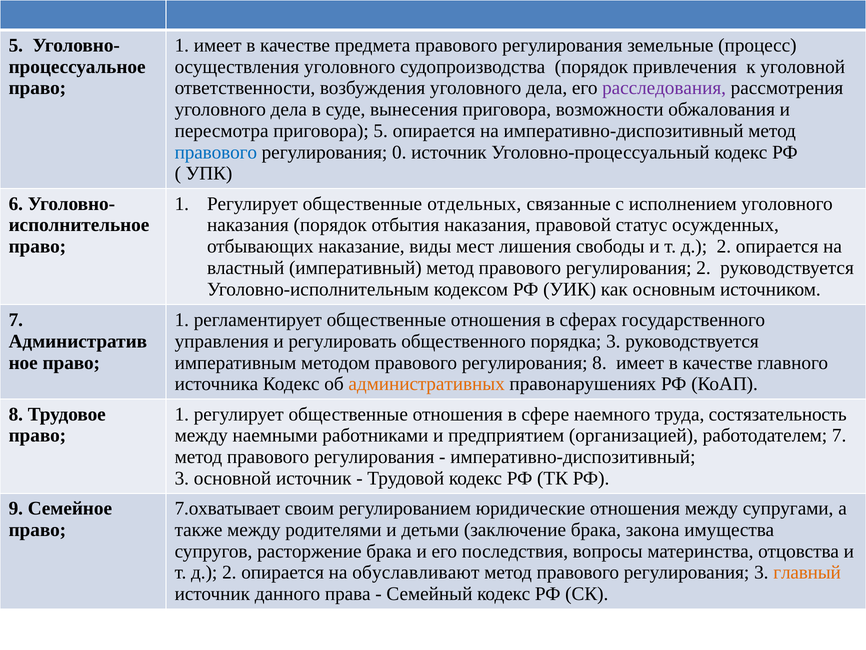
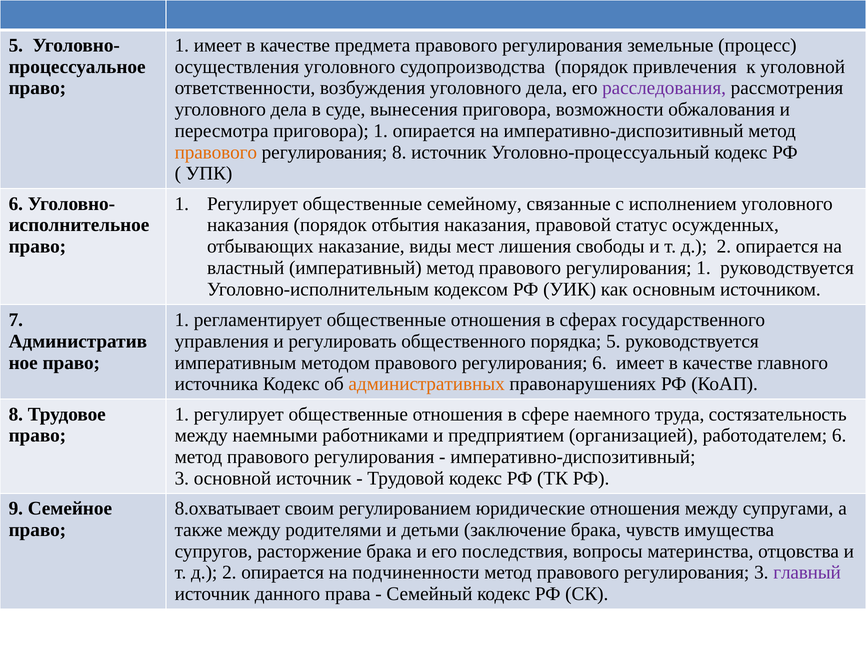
приговора 5: 5 -> 1 (381, 131)
правового colour: blue -> orange (216, 152)
регулирования 0: 0 -> 8 (399, 152)
отдельных: отдельных -> семейному (474, 204)
регулирования 2: 2 -> 1 (704, 268)
порядка 3: 3 -> 5 (613, 341)
регулирования 8: 8 -> 6 (599, 362)
работодателем 7: 7 -> 6 (839, 435)
7.охватывает: 7.охватывает -> 8.охватывает (227, 508)
закона: закона -> чувств (653, 529)
обуславливают: обуславливают -> подчиненности (416, 572)
главный colour: orange -> purple (807, 572)
